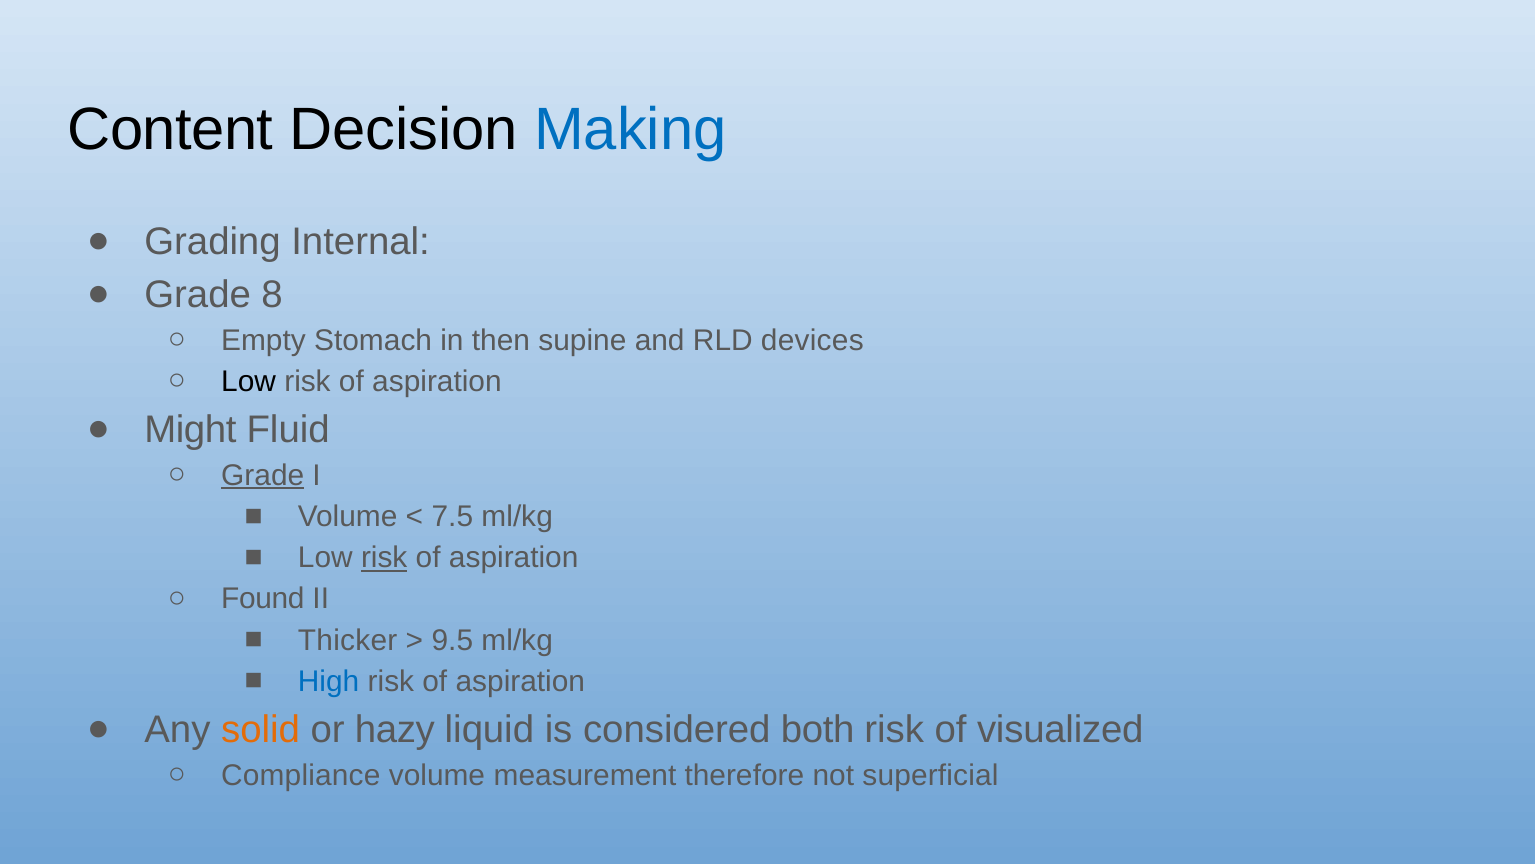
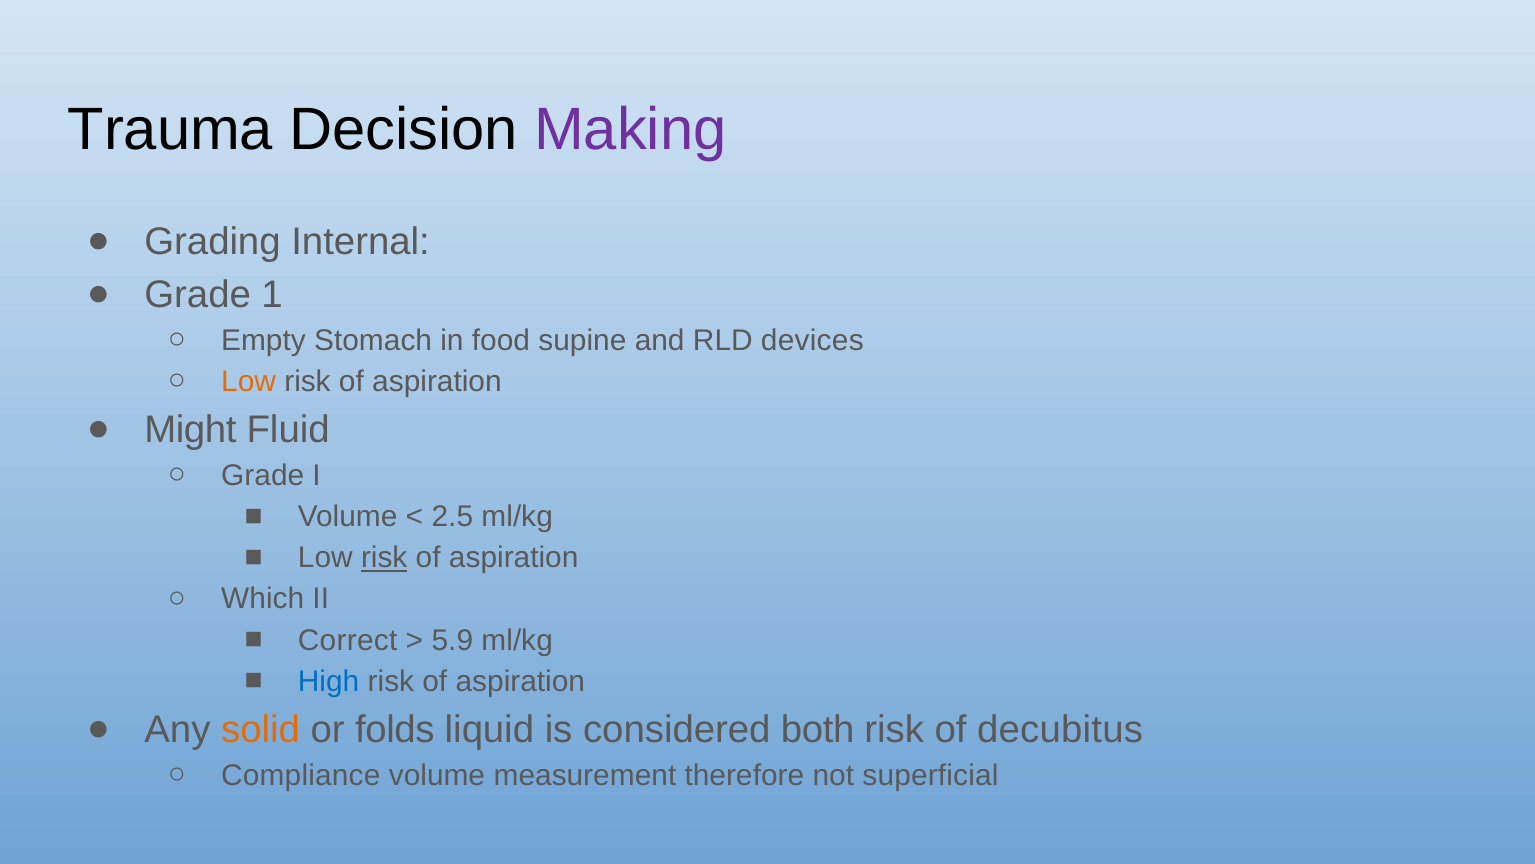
Content: Content -> Trauma (170, 130)
Making colour: blue -> purple (630, 130)
8: 8 -> 1 (272, 294)
then: then -> food (501, 340)
Low colour: black -> orange (249, 381)
Grade underline: present -> none (263, 475)
7.5: 7.5 -> 2.5 (452, 516)
Found: Found -> Which (263, 599)
Thicker: Thicker -> Correct (348, 640)
9.5: 9.5 -> 5.9 (452, 640)
hazy: hazy -> folds (395, 729)
visualized: visualized -> decubitus (1060, 729)
